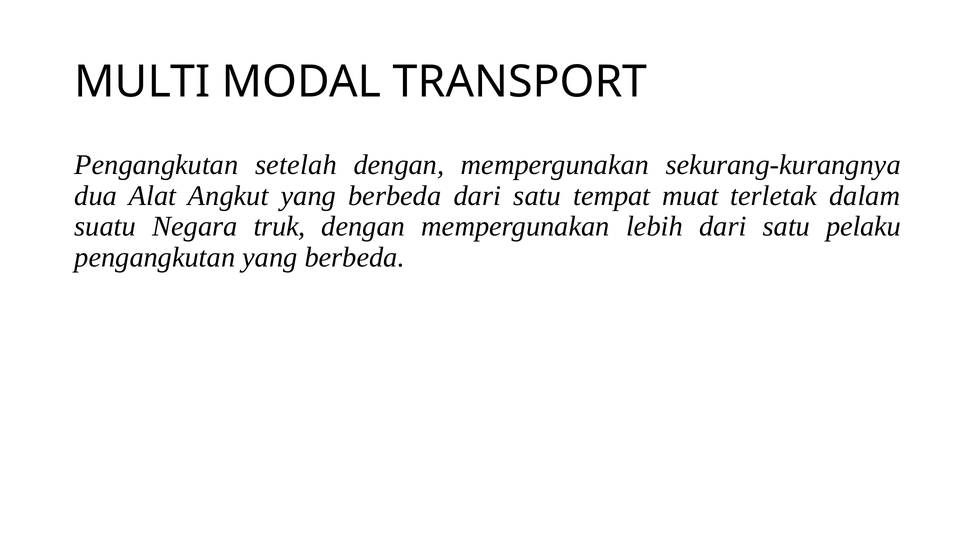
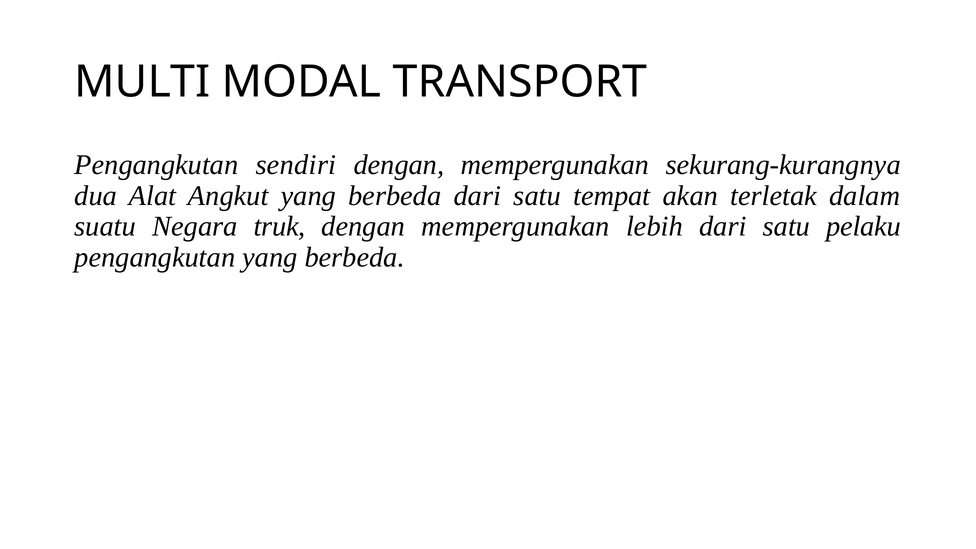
setelah: setelah -> sendiri (296, 165)
muat: muat -> akan (690, 196)
